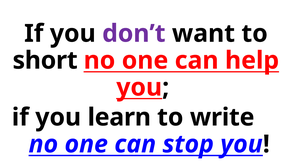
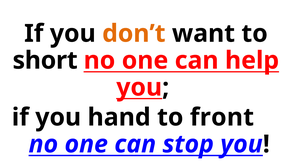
don’t colour: purple -> orange (134, 33)
learn: learn -> hand (119, 117)
write: write -> front (222, 117)
